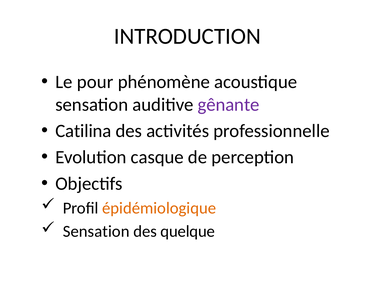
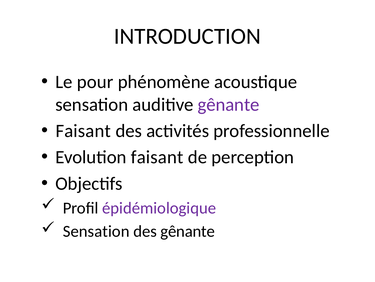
Catilina: Catilina -> Faisant (83, 131)
Evolution casque: casque -> faisant (157, 157)
épidémiologique colour: orange -> purple (159, 208)
des quelque: quelque -> gênante (188, 231)
